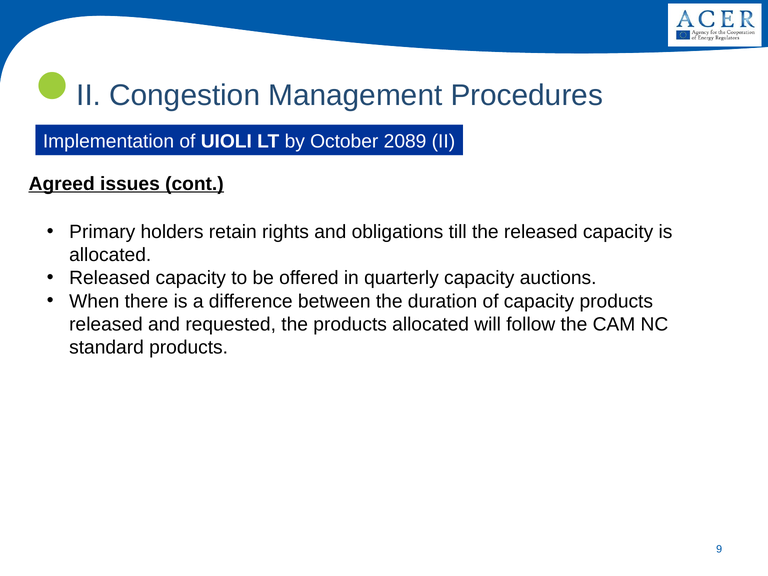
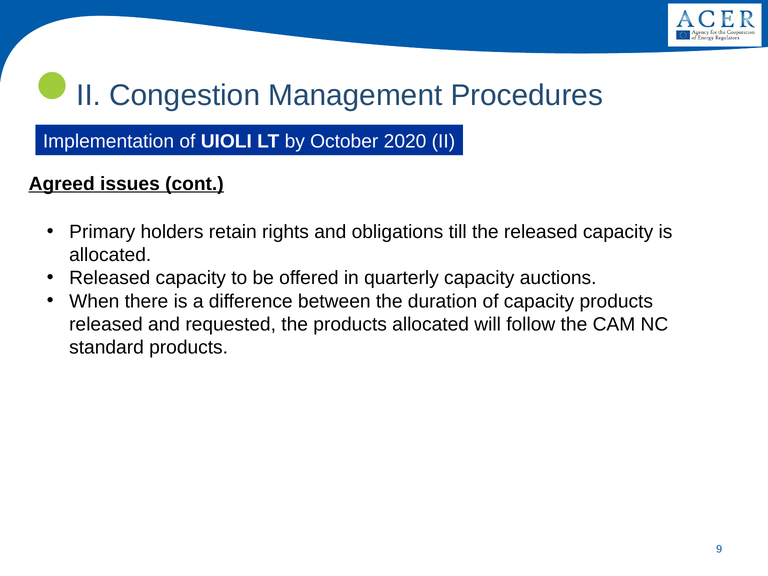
2089: 2089 -> 2020 (405, 141)
